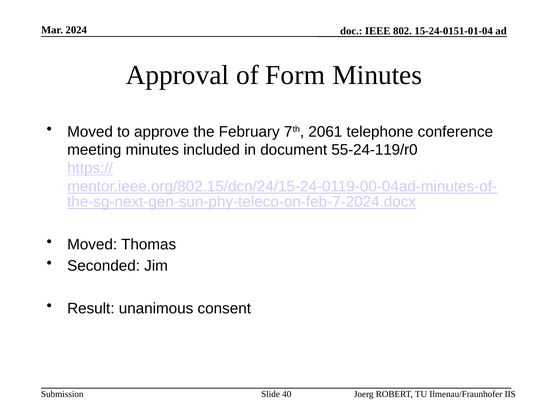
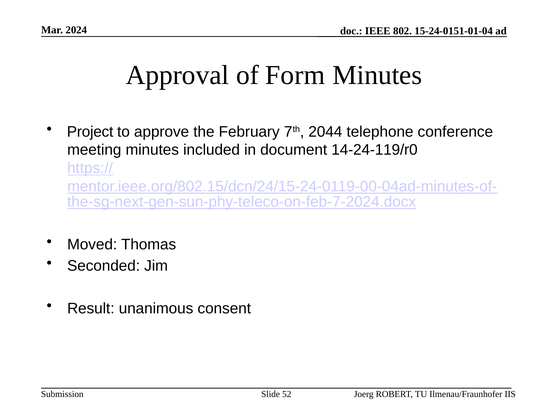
Moved: Moved -> Project (90, 132)
2061: 2061 -> 2044 (325, 132)
55-24-119/r0: 55-24-119/r0 -> 14-24-119/r0 (375, 150)
40: 40 -> 52 (287, 394)
